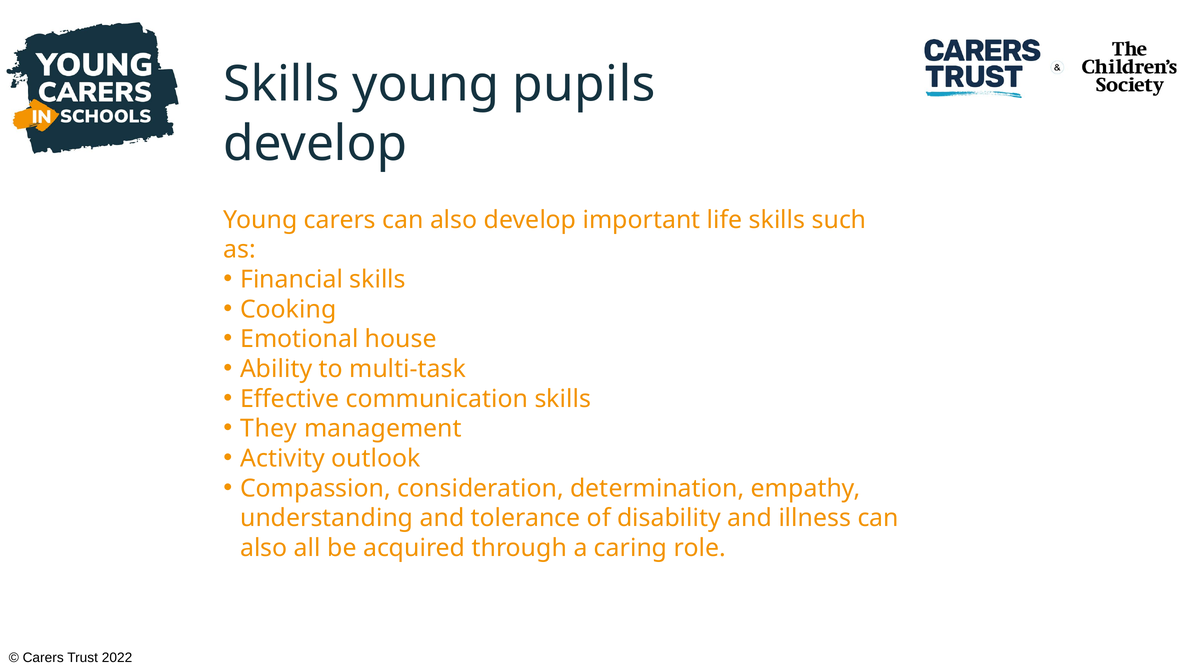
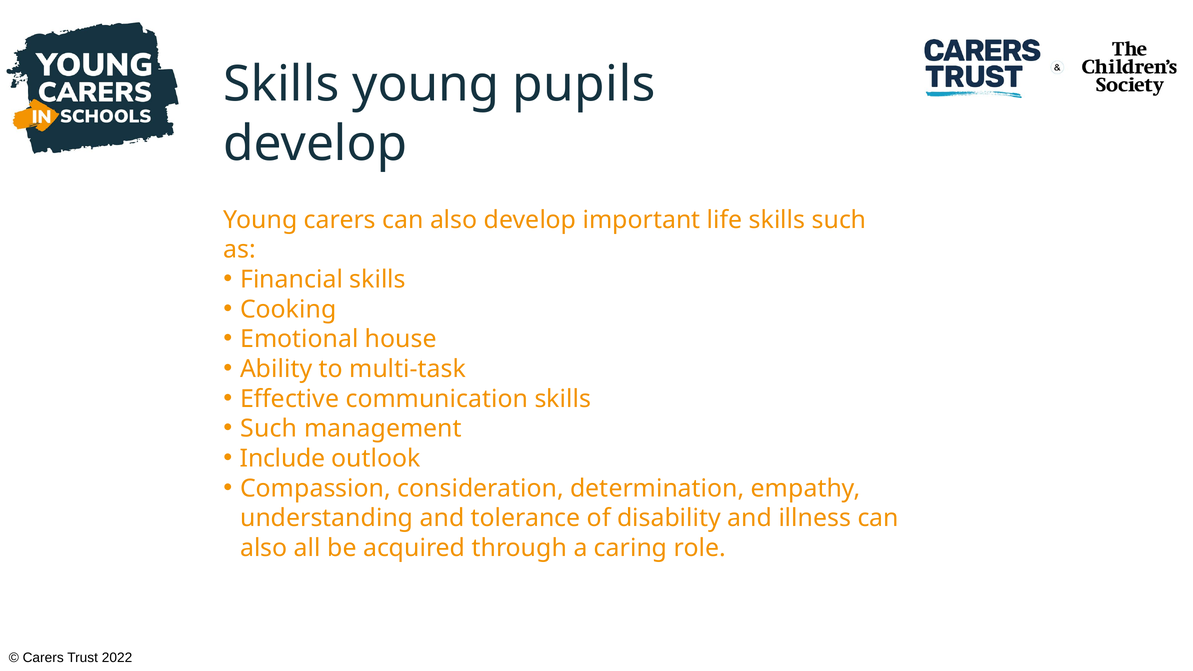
They: They -> Such (269, 429)
Activity: Activity -> Include (283, 459)
